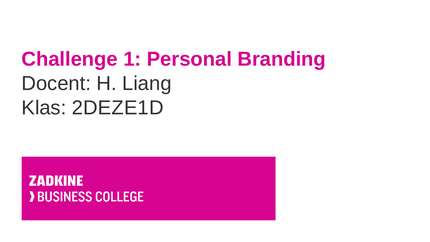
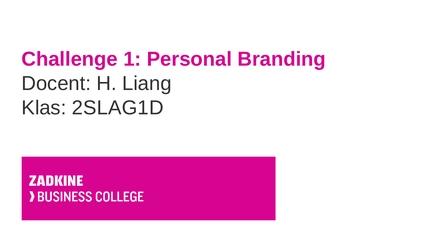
2DEZE1D: 2DEZE1D -> 2SLAG1D (118, 108)
